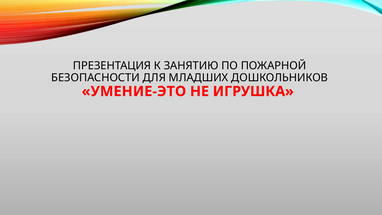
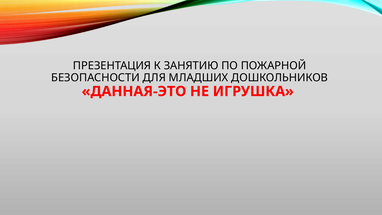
УМЕНИЕ-ЭТО: УМЕНИЕ-ЭТО -> ДАННАЯ-ЭТО (134, 91)
